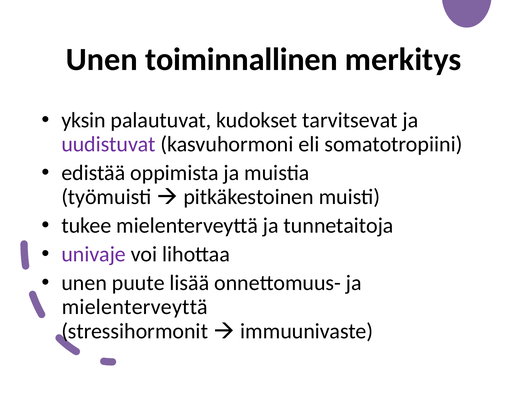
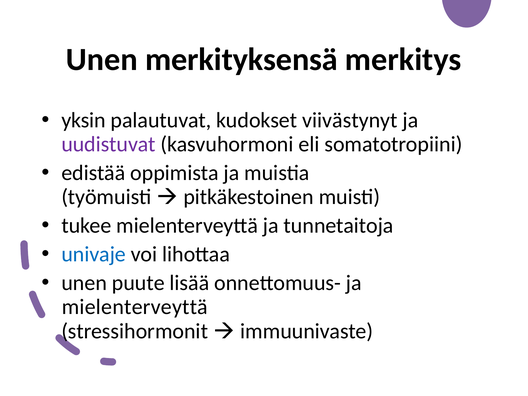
toiminnallinen: toiminnallinen -> merkityksensä (241, 60)
tarvitsevat: tarvitsevat -> viivästynyt (350, 120)
univaje colour: purple -> blue (94, 254)
